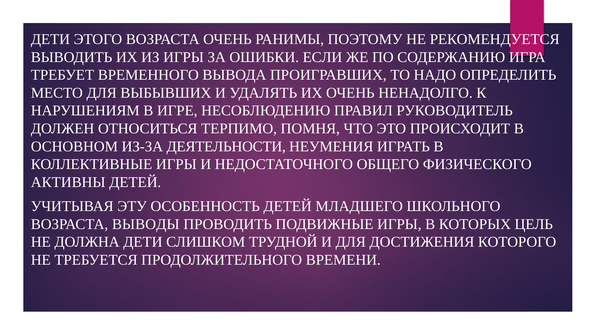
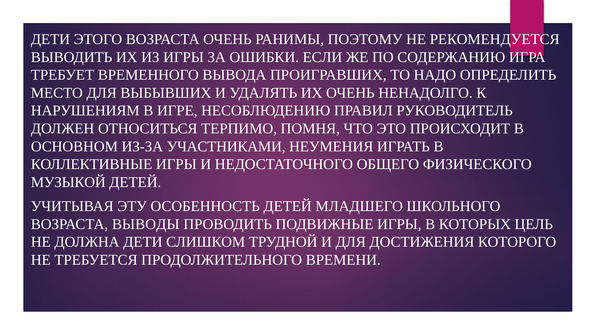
ДЕЯТЕЛЬНОСТИ: ДЕЯТЕЛЬНОСТИ -> УЧАСТНИКАМИ (226, 147)
АКТИВНЫ: АКТИВНЫ -> МУЗЫКОЙ (68, 182)
